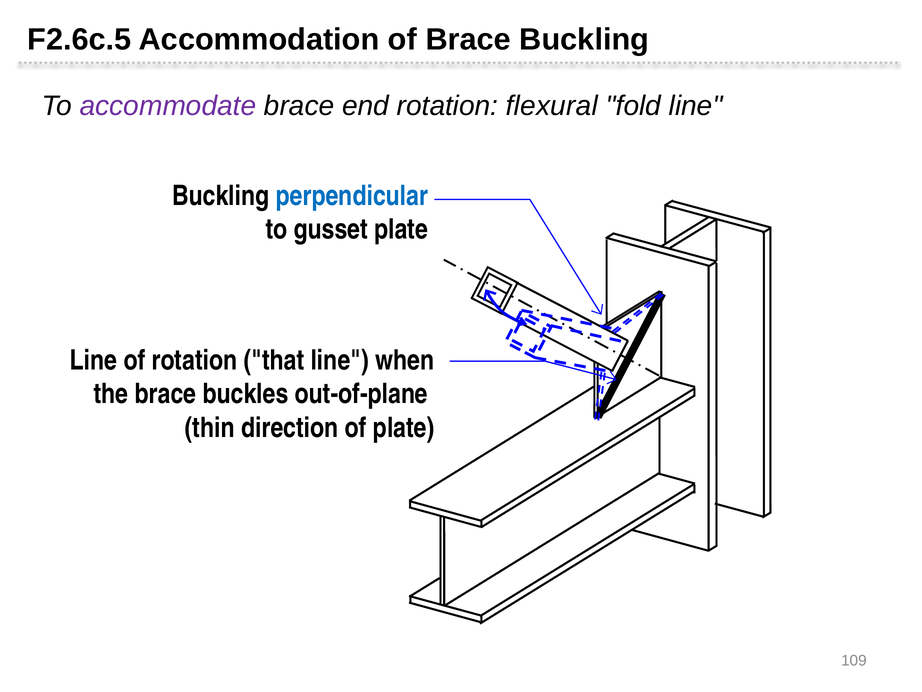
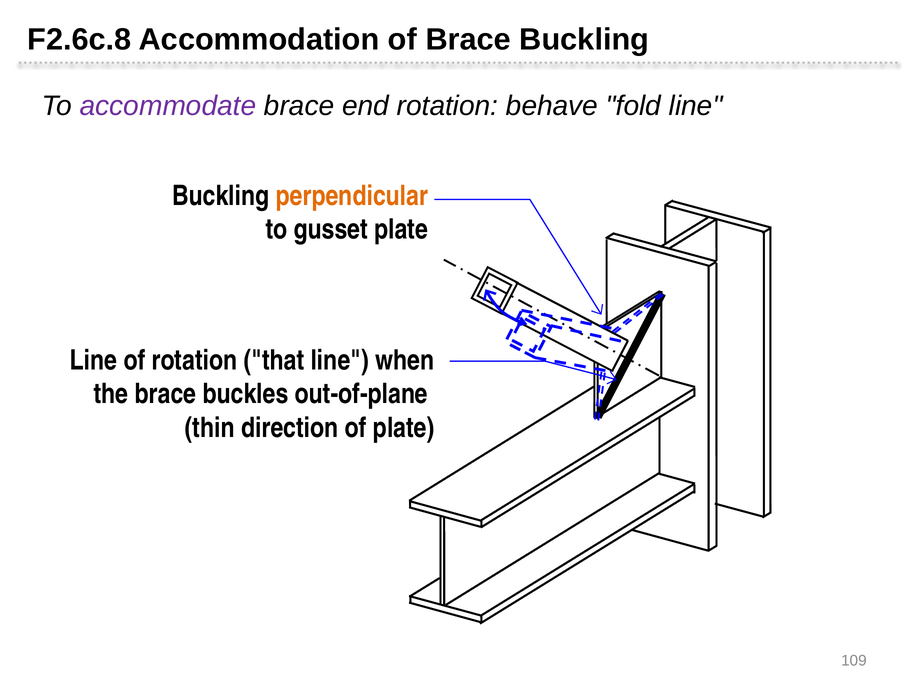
F2.6c.5: F2.6c.5 -> F2.6c.8 (79, 40)
flexural: flexural -> behave (552, 106)
perpendicular colour: blue -> orange (352, 196)
